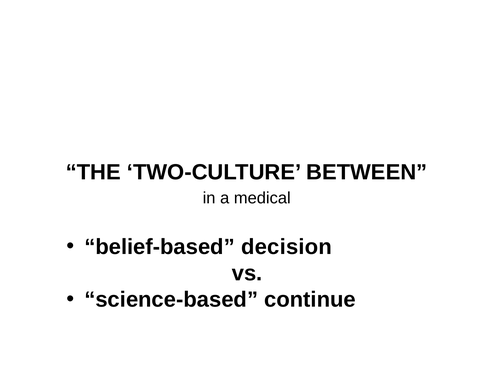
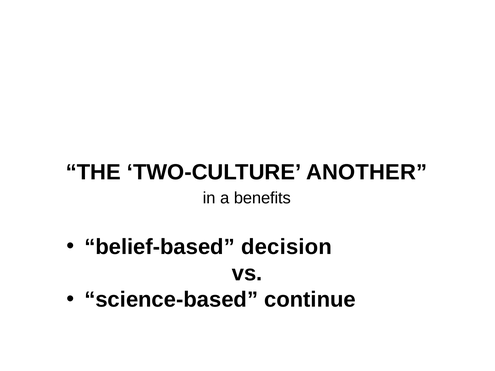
BETWEEN: BETWEEN -> ANOTHER (367, 172)
medical: medical -> benefits (262, 198)
